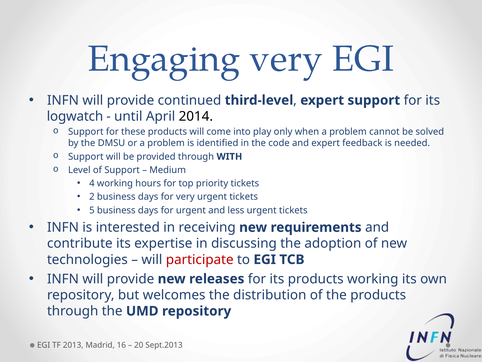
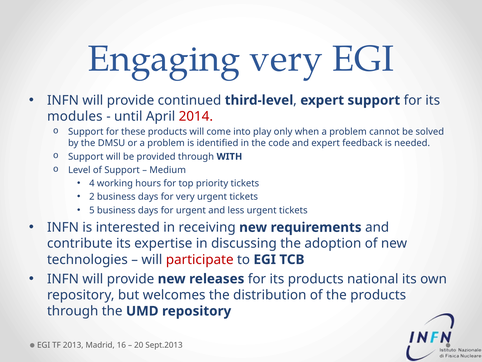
logwatch: logwatch -> modules (75, 116)
2014 colour: black -> red (196, 116)
products working: working -> national (373, 279)
